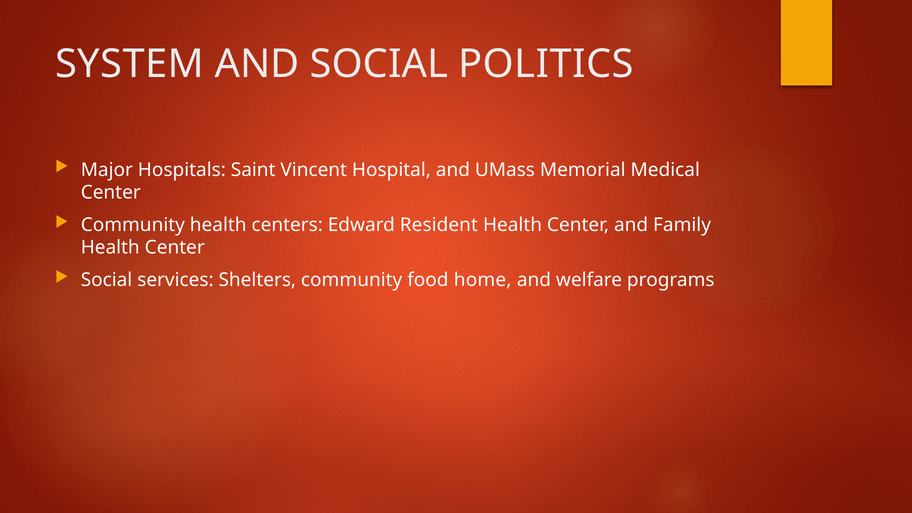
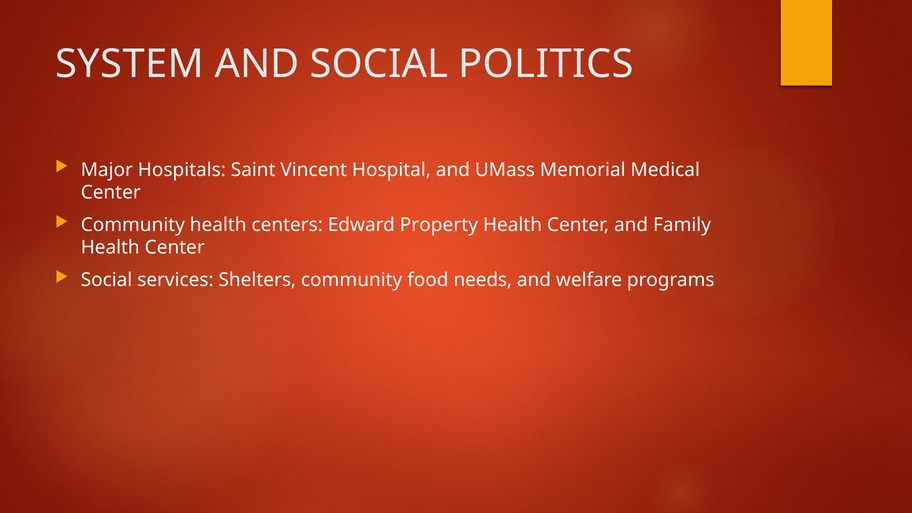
Resident: Resident -> Property (439, 225)
home: home -> needs (483, 280)
